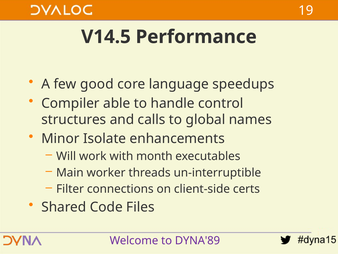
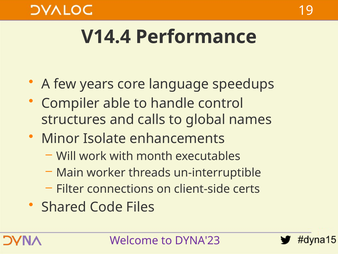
V14.5: V14.5 -> V14.4 (106, 37)
good: good -> years (97, 84)
DYNA'89: DYNA'89 -> DYNA'23 (197, 240)
